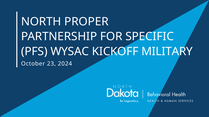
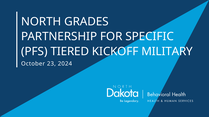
PROPER: PROPER -> GRADES (86, 22)
WYSAC: WYSAC -> TIERED (70, 52)
